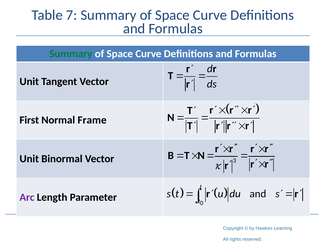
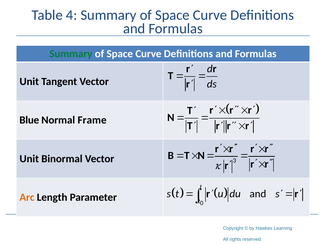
7: 7 -> 4 (72, 15)
First: First -> Blue (29, 120)
Arc colour: purple -> orange (27, 198)
